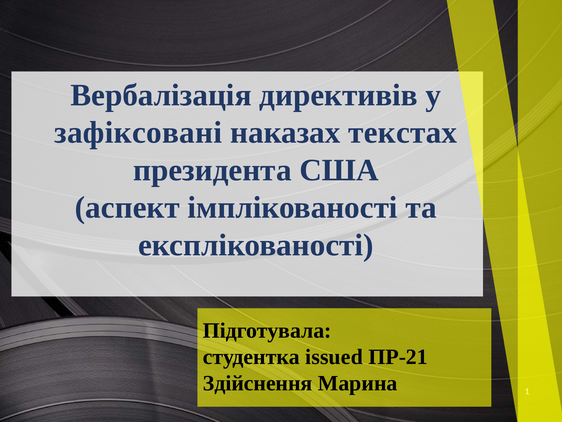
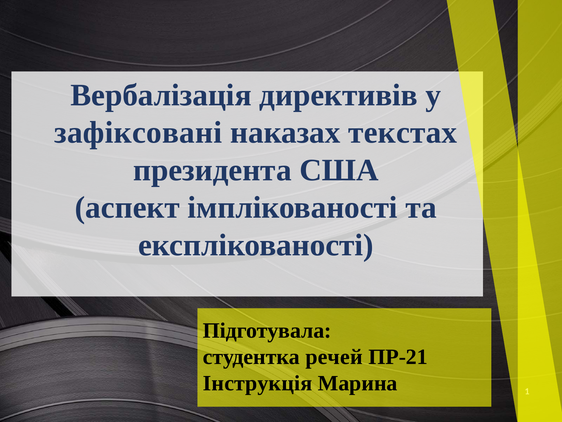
issued: issued -> речей (334, 357)
Здійснення: Здійснення -> Інструкція (258, 383)
